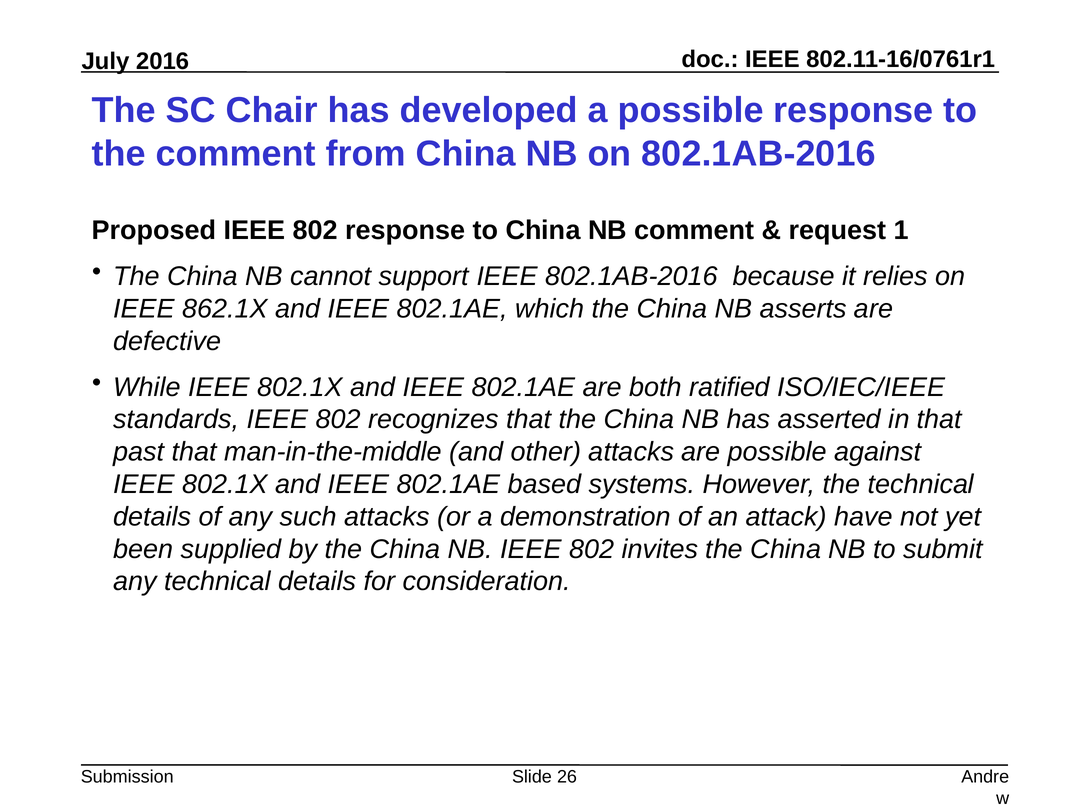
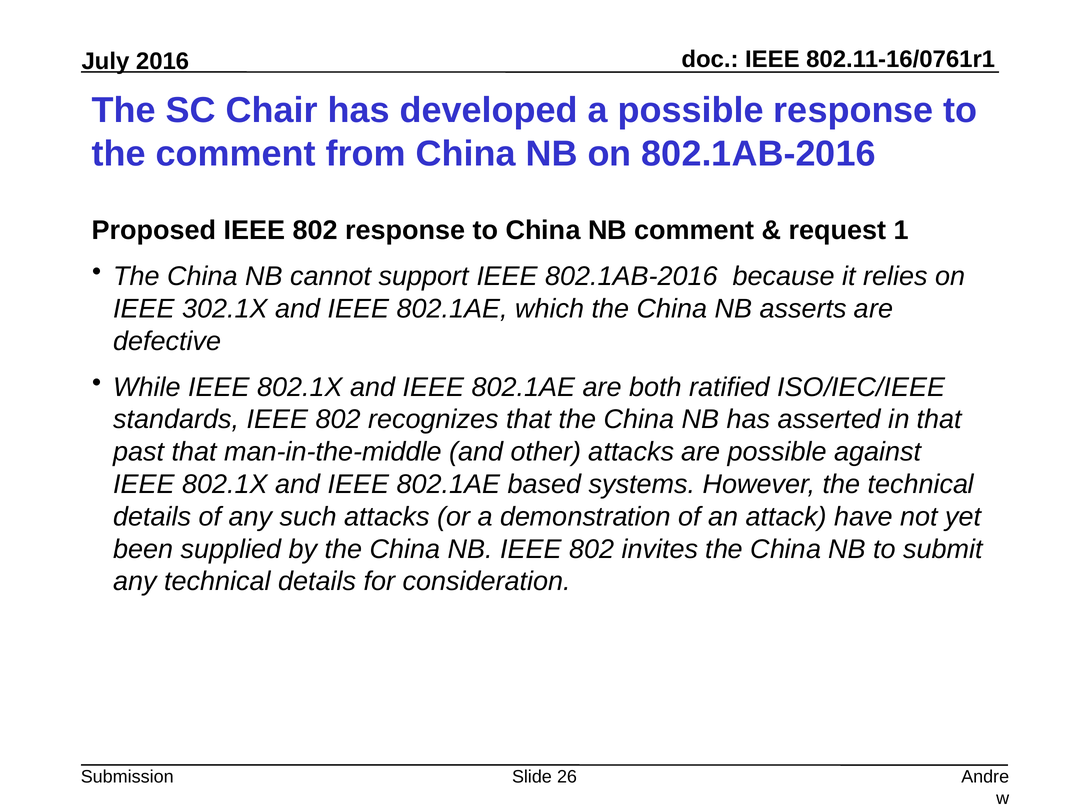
862.1X: 862.1X -> 302.1X (225, 309)
